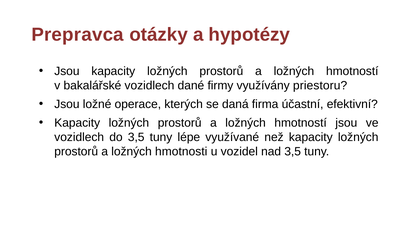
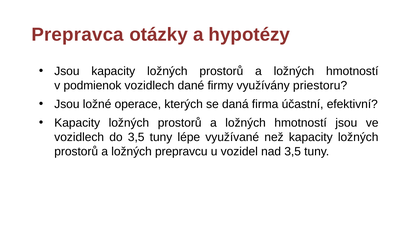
bakalářské: bakalářské -> podmienok (92, 85)
hmotnosti: hmotnosti -> prepravcu (181, 151)
